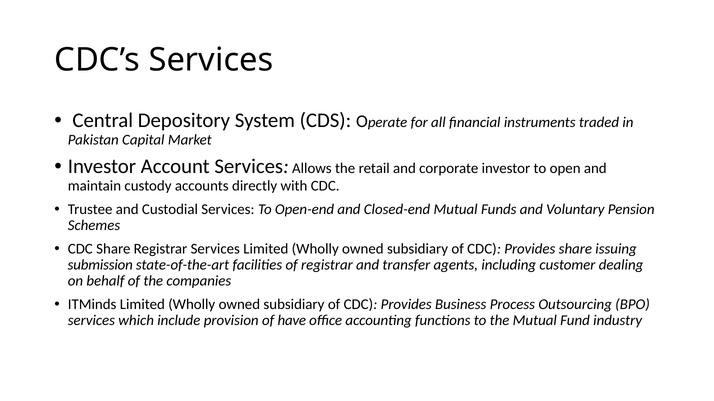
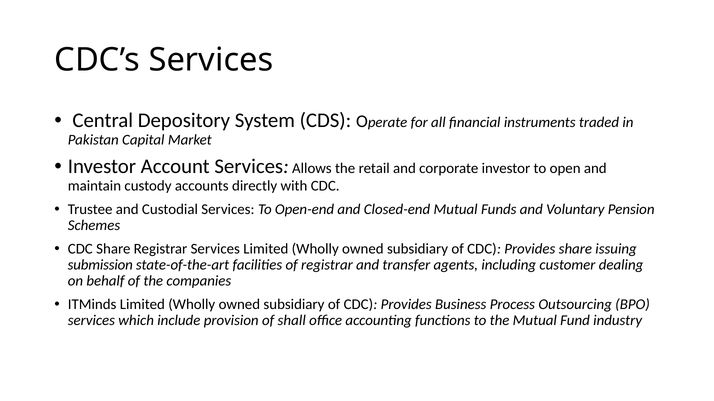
have: have -> shall (292, 321)
